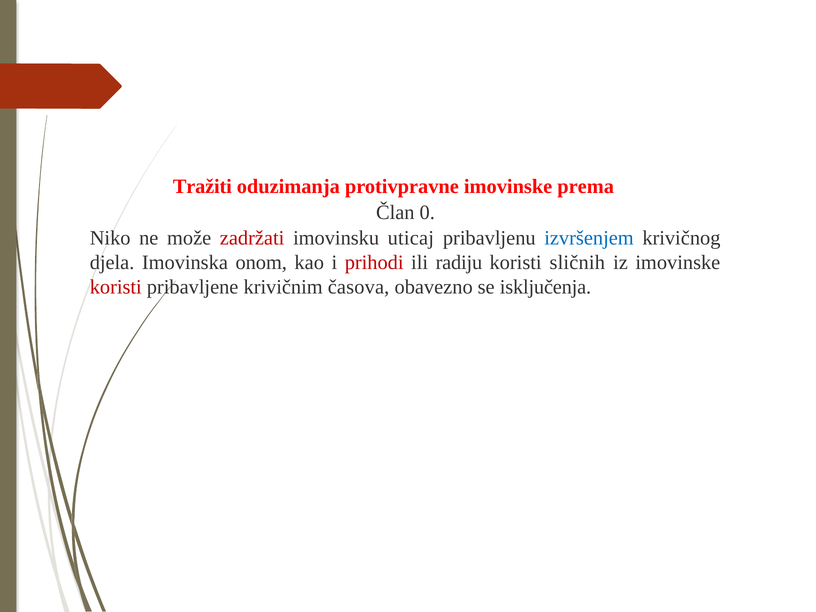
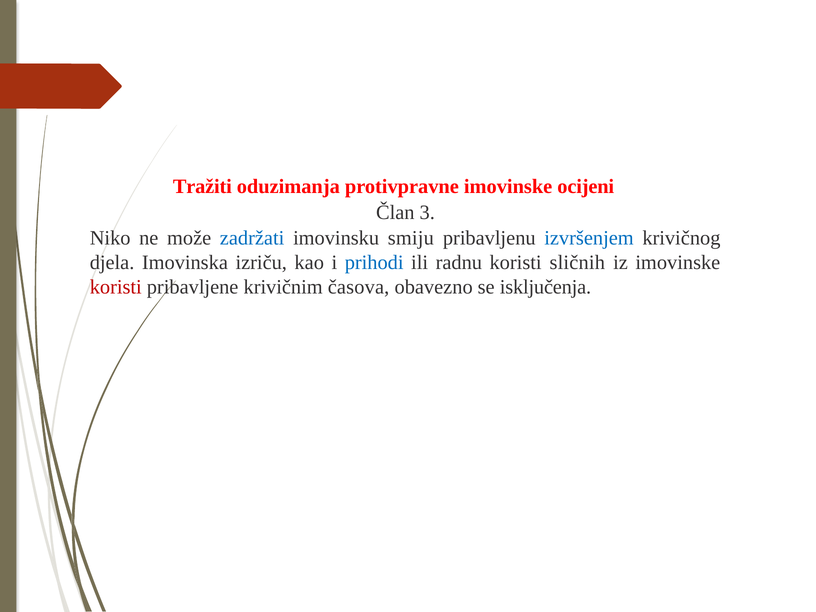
prema: prema -> ocijeni (586, 186)
0: 0 -> 3 (427, 212)
zadržati colour: red -> blue (252, 238)
uticaj: uticaj -> smiju (411, 238)
onom: onom -> izriču (261, 263)
prihodi colour: red -> blue (374, 263)
radiju: radiju -> radnu (459, 263)
